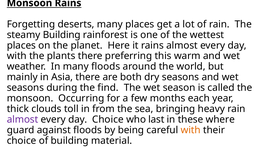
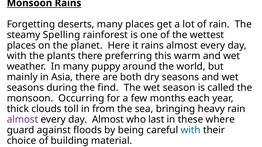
steamy Building: Building -> Spelling (62, 35)
many floods: floods -> puppy (106, 67)
day Choice: Choice -> Almost (108, 120)
with colour: orange -> blue (191, 130)
